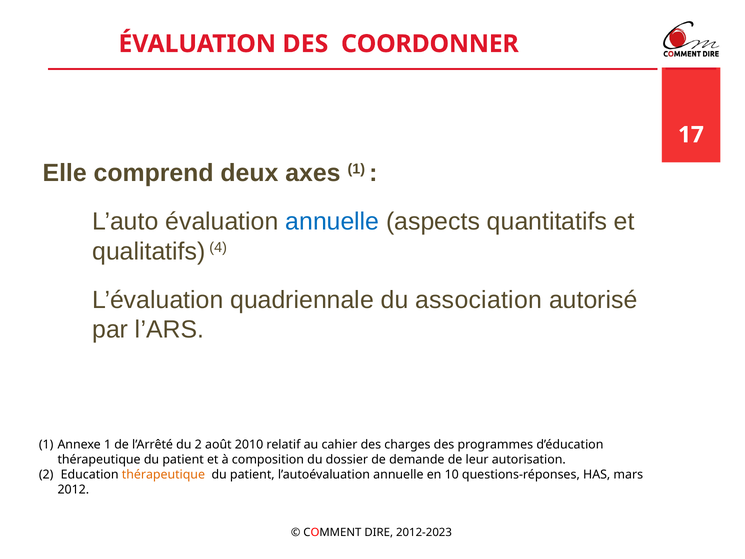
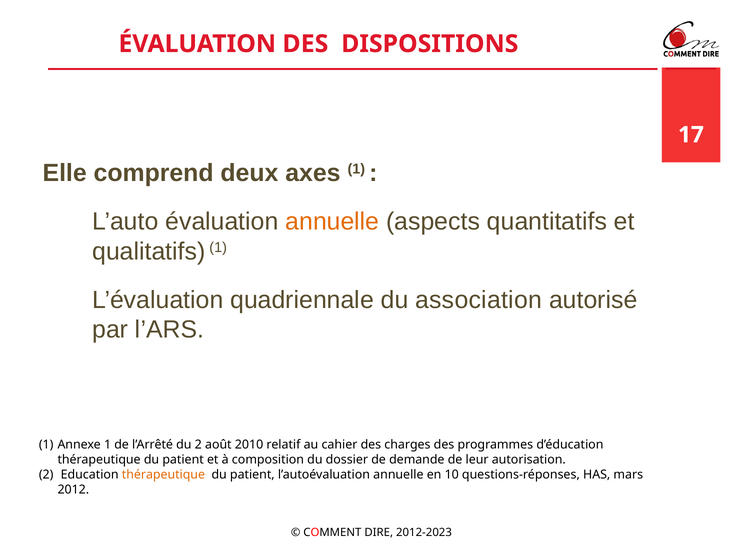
COORDONNER: COORDONNER -> DISPOSITIONS (430, 44)
annuelle colour: blue -> orange (332, 222)
qualitatifs 4: 4 -> 1 (218, 247)
